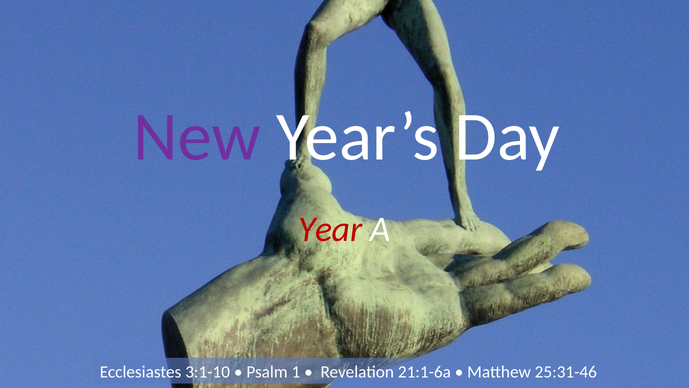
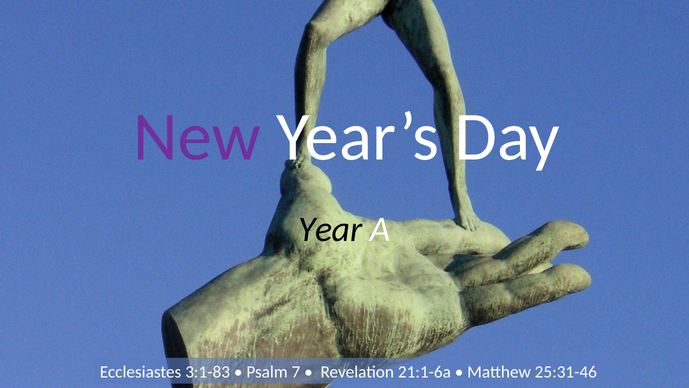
Year colour: red -> black (330, 229)
3:1-10: 3:1-10 -> 3:1-83 (208, 371)
1: 1 -> 7 (296, 371)
